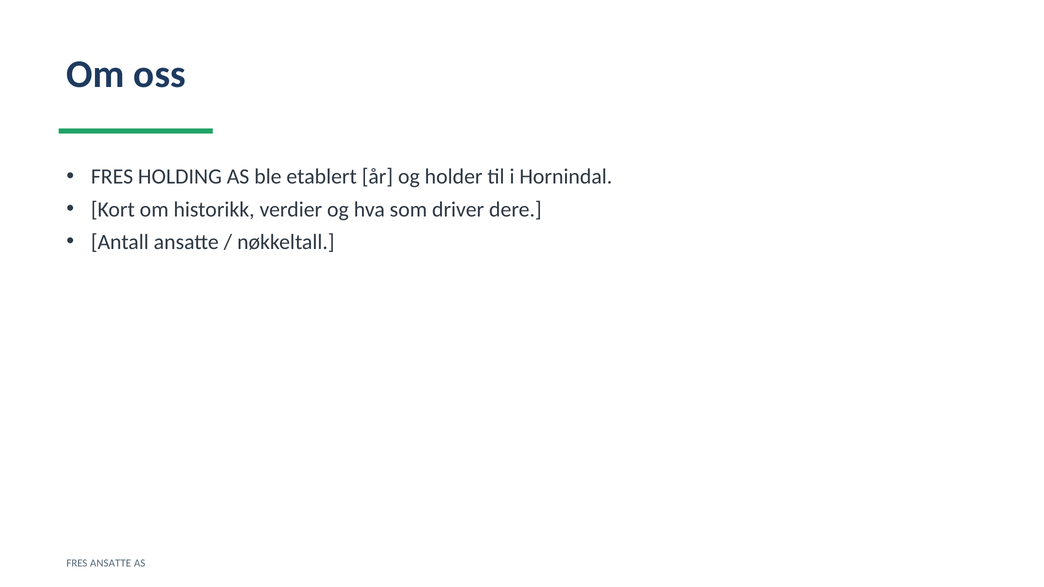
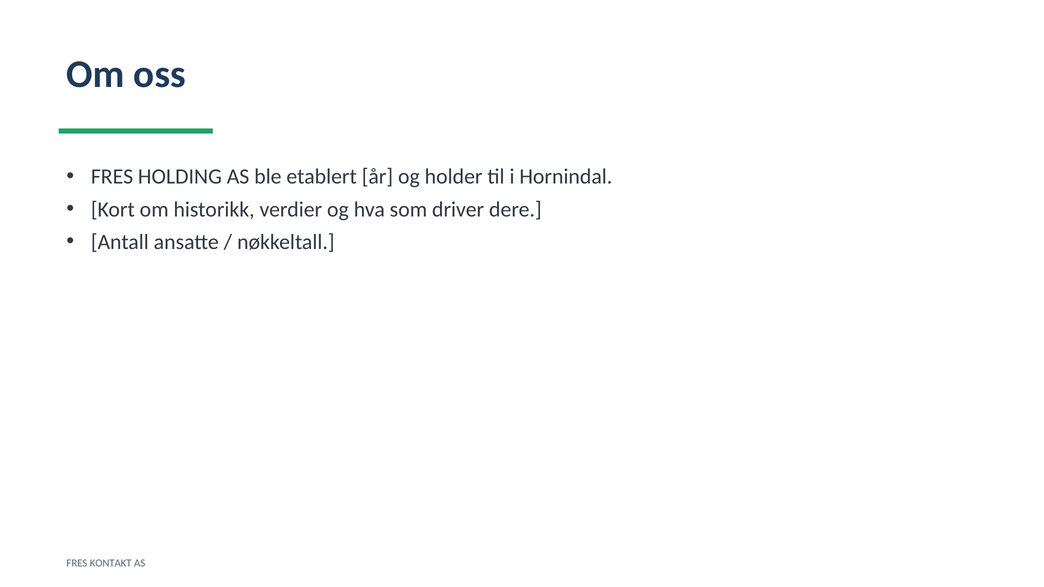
FRES ANSATTE: ANSATTE -> KONTAKT (111, 563)
